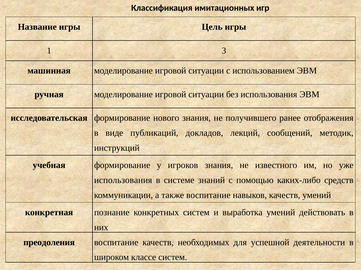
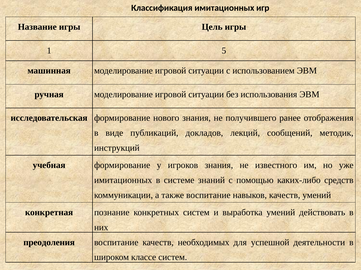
3: 3 -> 5 (224, 51)
использования: использования -> имитационных (123, 181)
